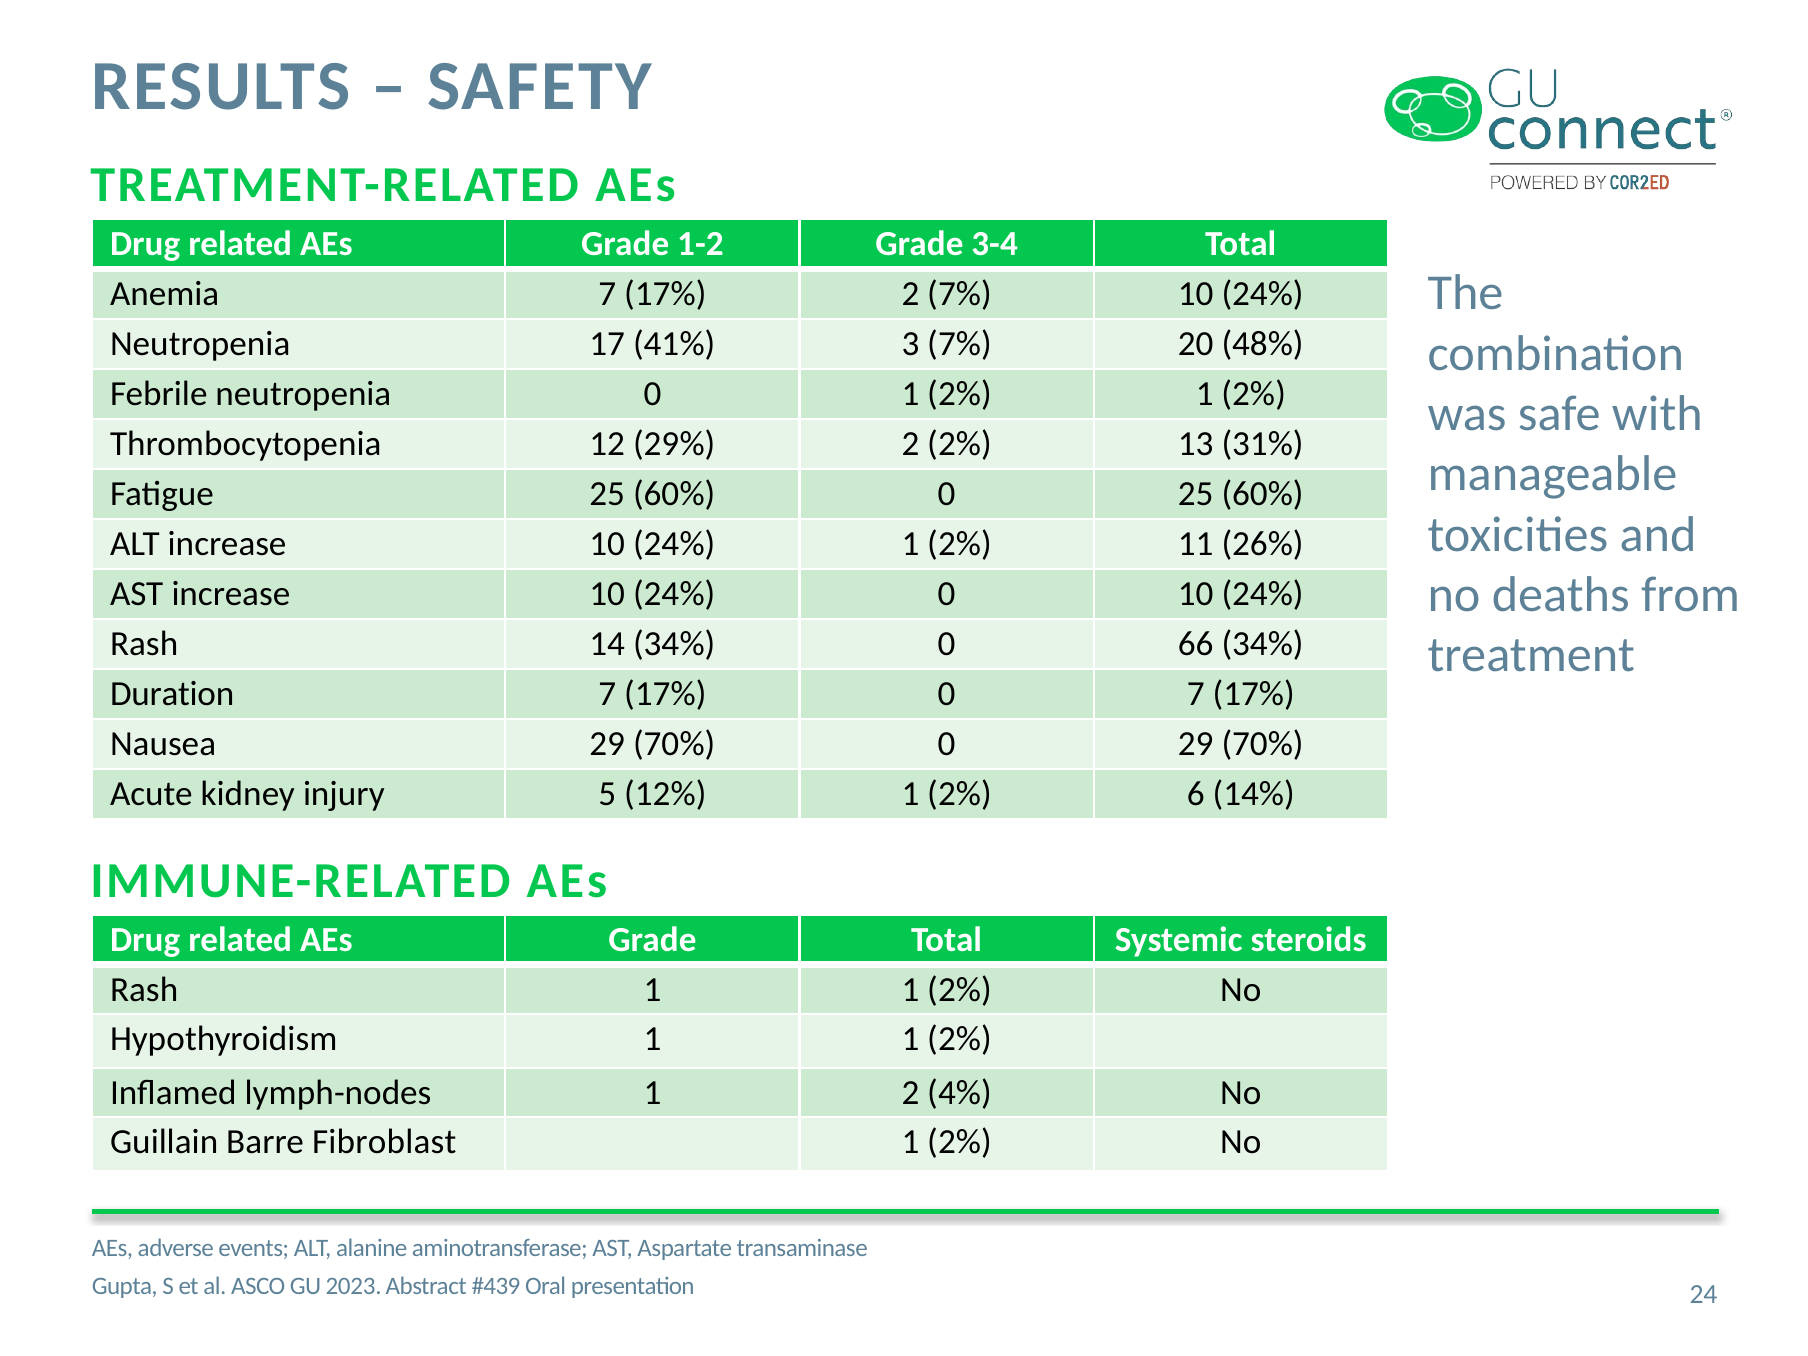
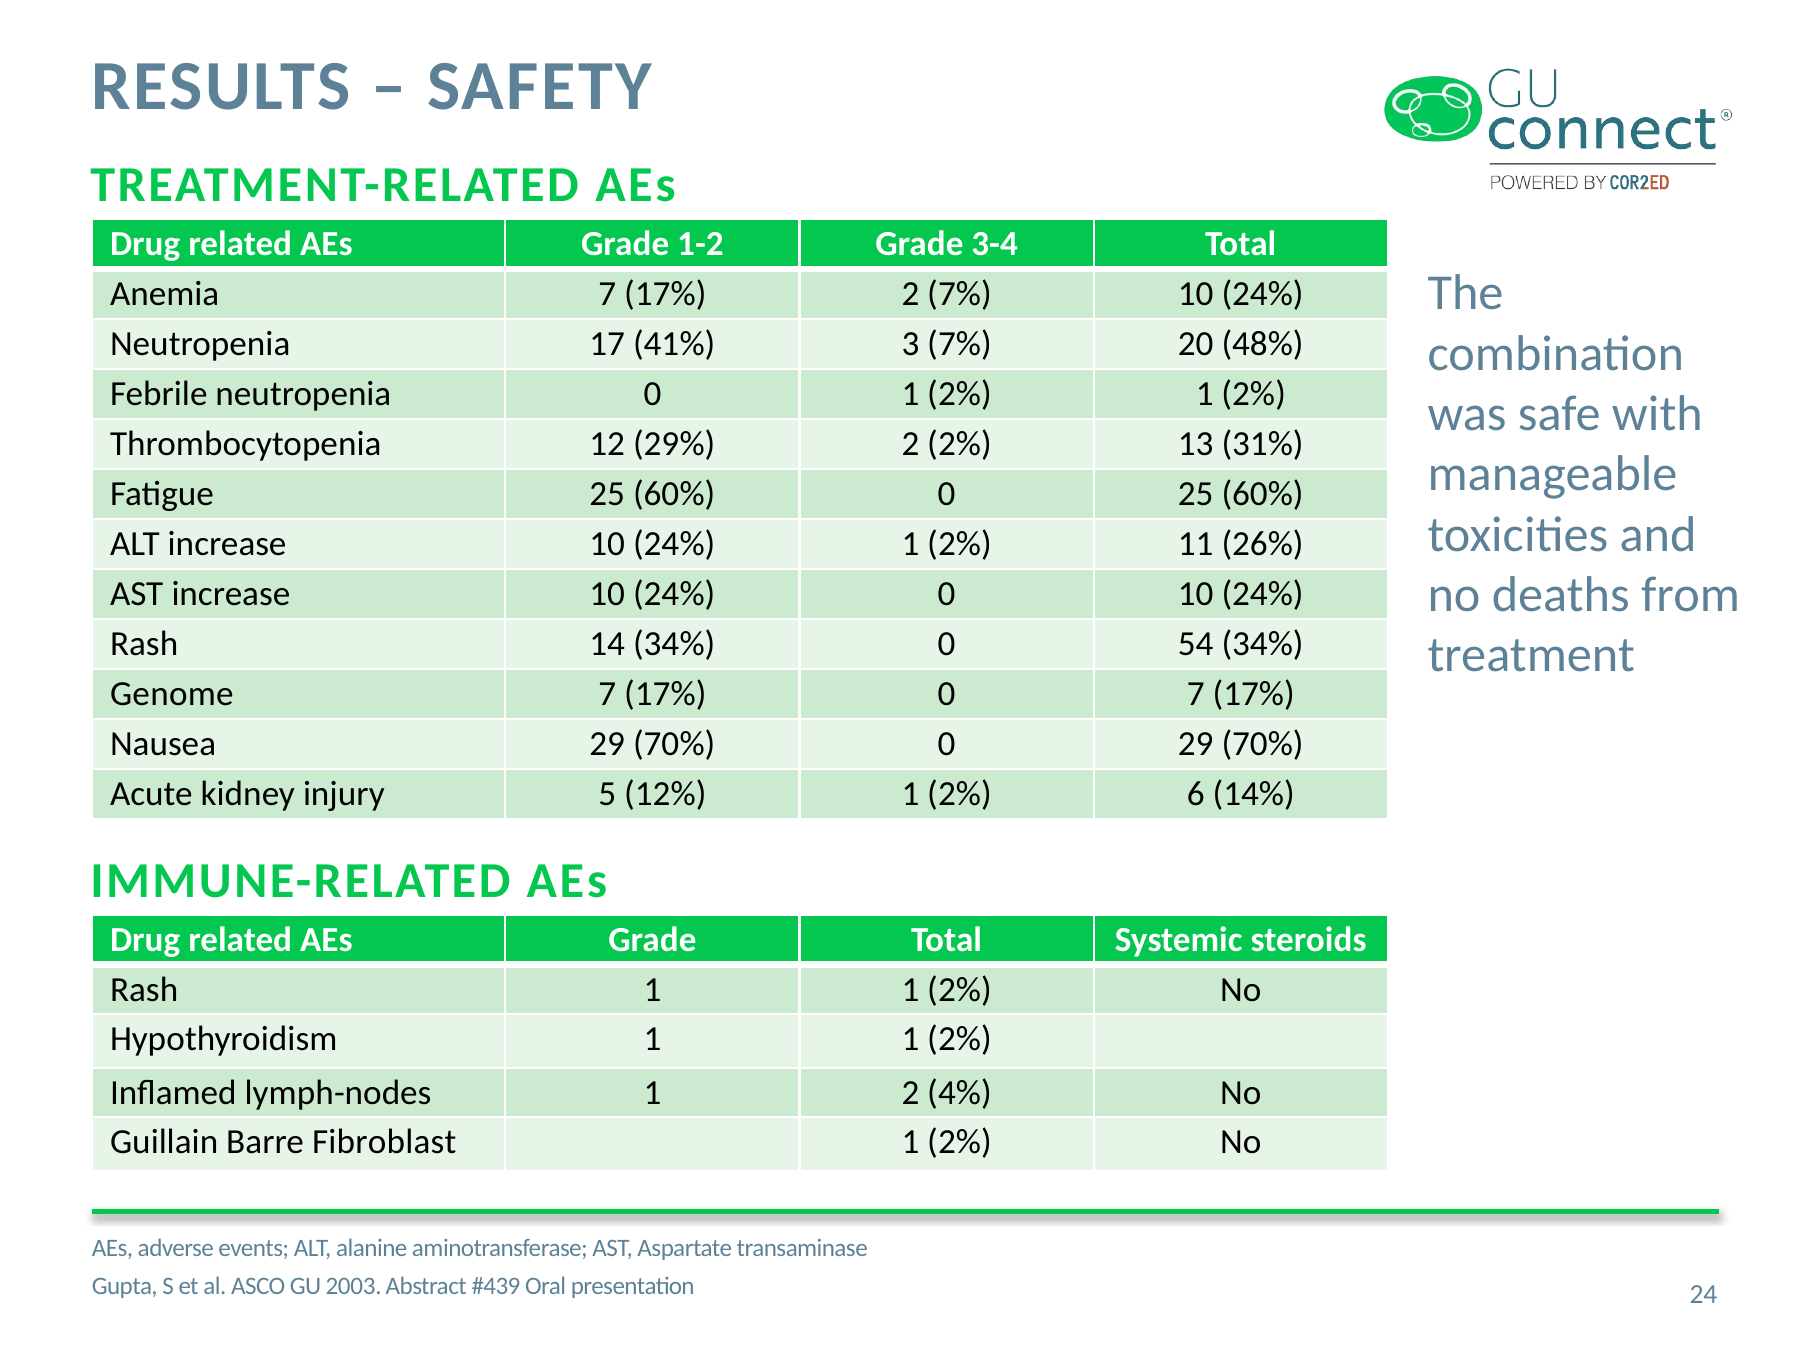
66: 66 -> 54 (1196, 644)
Duration: Duration -> Genome (172, 694)
2023: 2023 -> 2003 (354, 1286)
